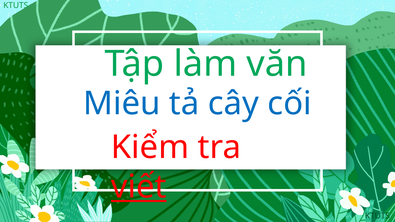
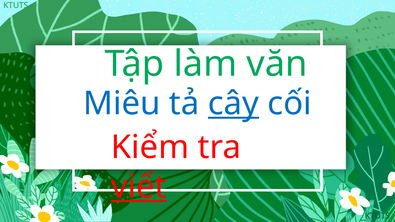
cây underline: none -> present (233, 104)
